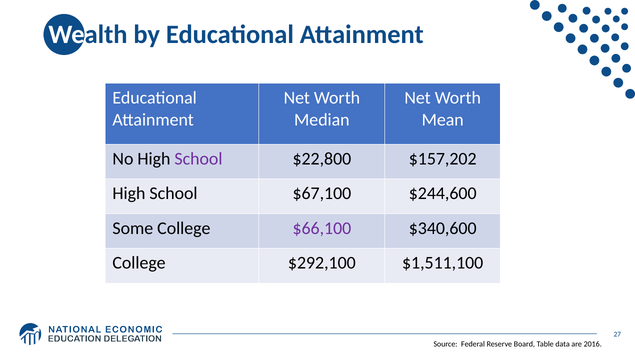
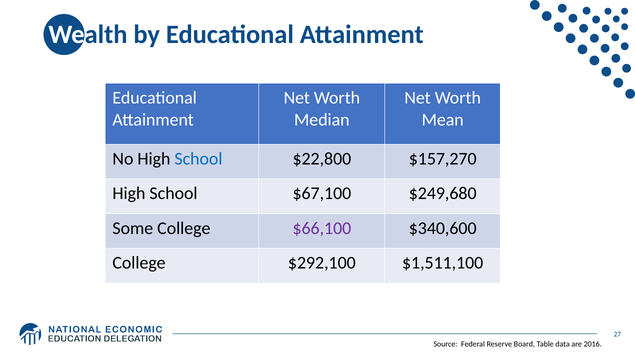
School colour: purple -> blue (198, 159)
$157,202: $157,202 -> $157,270 (443, 159)
$244,600: $244,600 -> $249,680 (443, 194)
